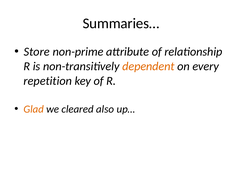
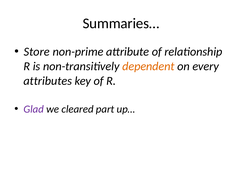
repetition: repetition -> attributes (48, 81)
Glad colour: orange -> purple (34, 109)
also: also -> part (105, 109)
